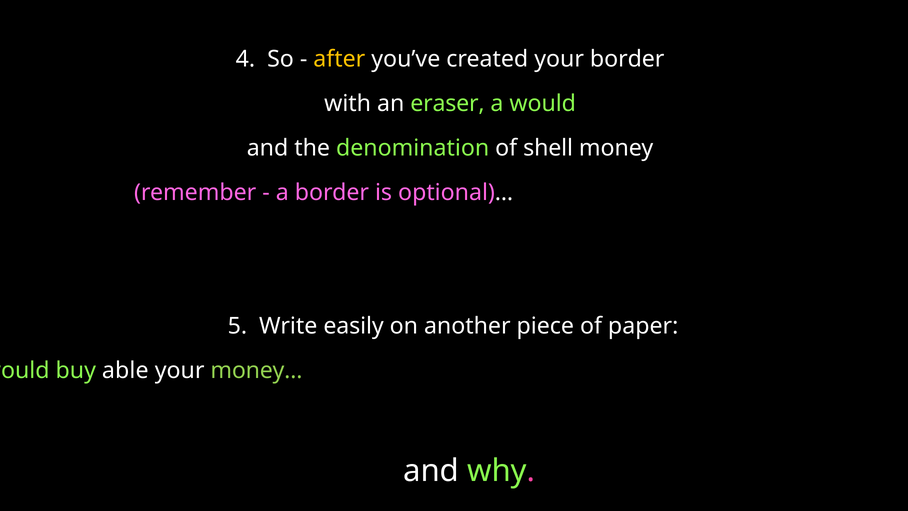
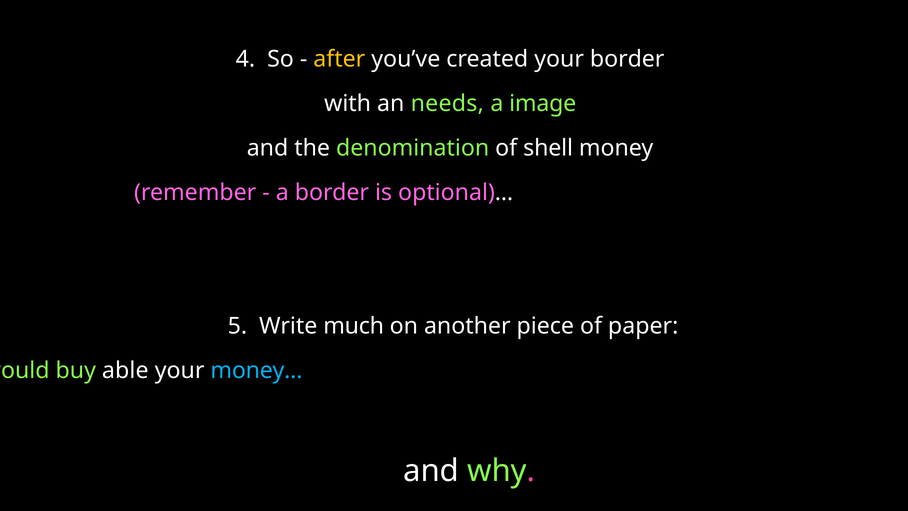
eraser: eraser -> needs (447, 103)
a would: would -> image (543, 103)
easily: easily -> much (354, 326)
money… colour: light green -> light blue (256, 370)
